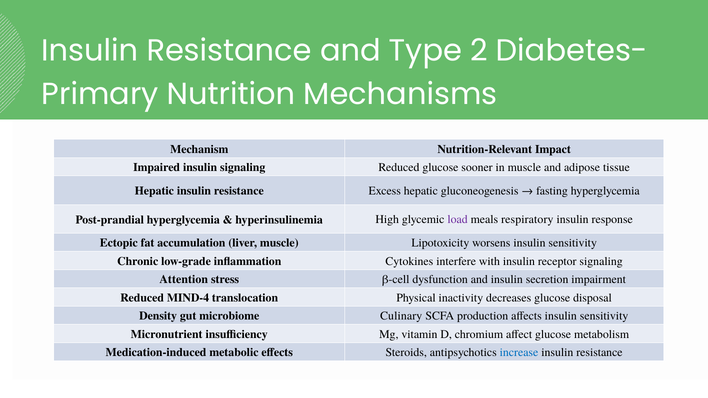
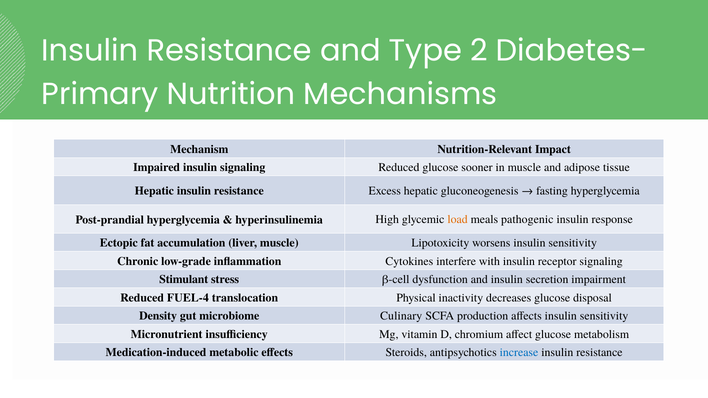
load colour: purple -> orange (458, 220)
respiratory: respiratory -> pathogenic (527, 220)
Attention: Attention -> Stimulant (184, 280)
MIND-4: MIND-4 -> FUEL-4 (188, 298)
